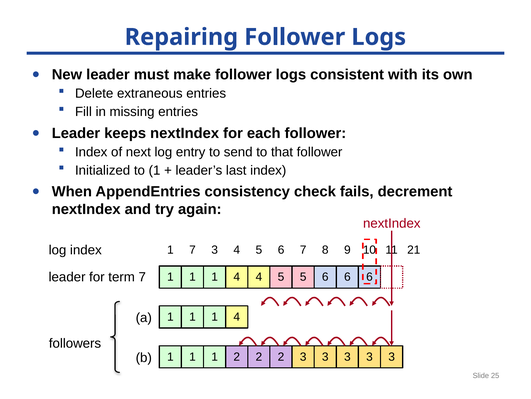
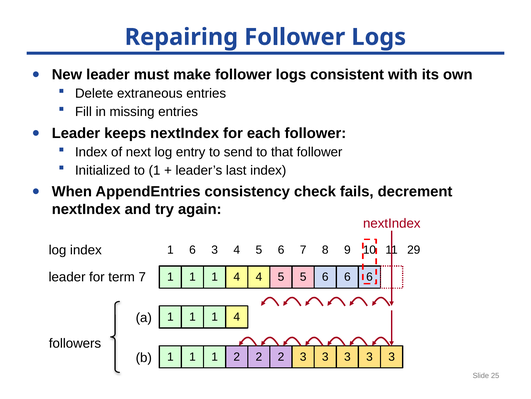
1 7: 7 -> 6 (193, 249)
21: 21 -> 29 (414, 249)
